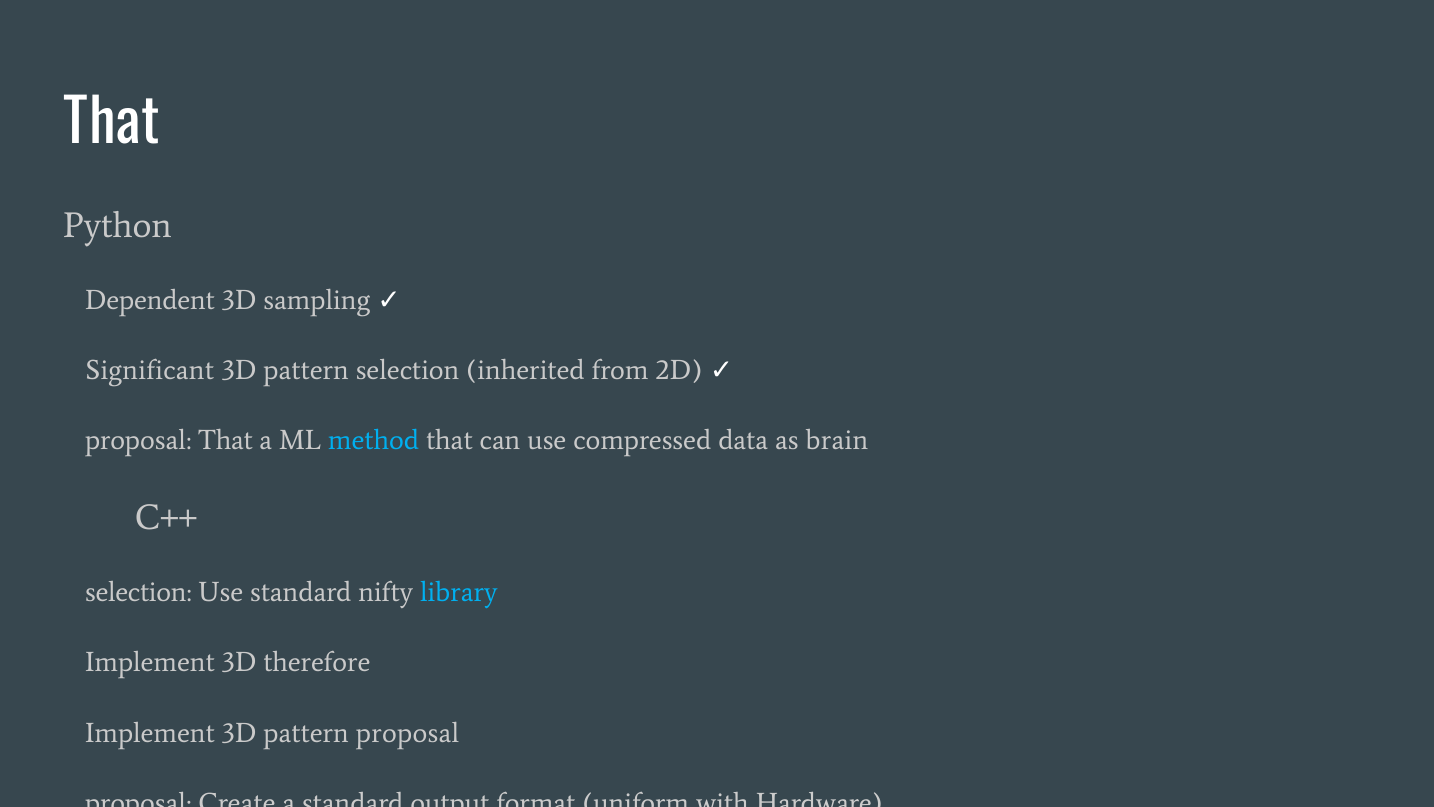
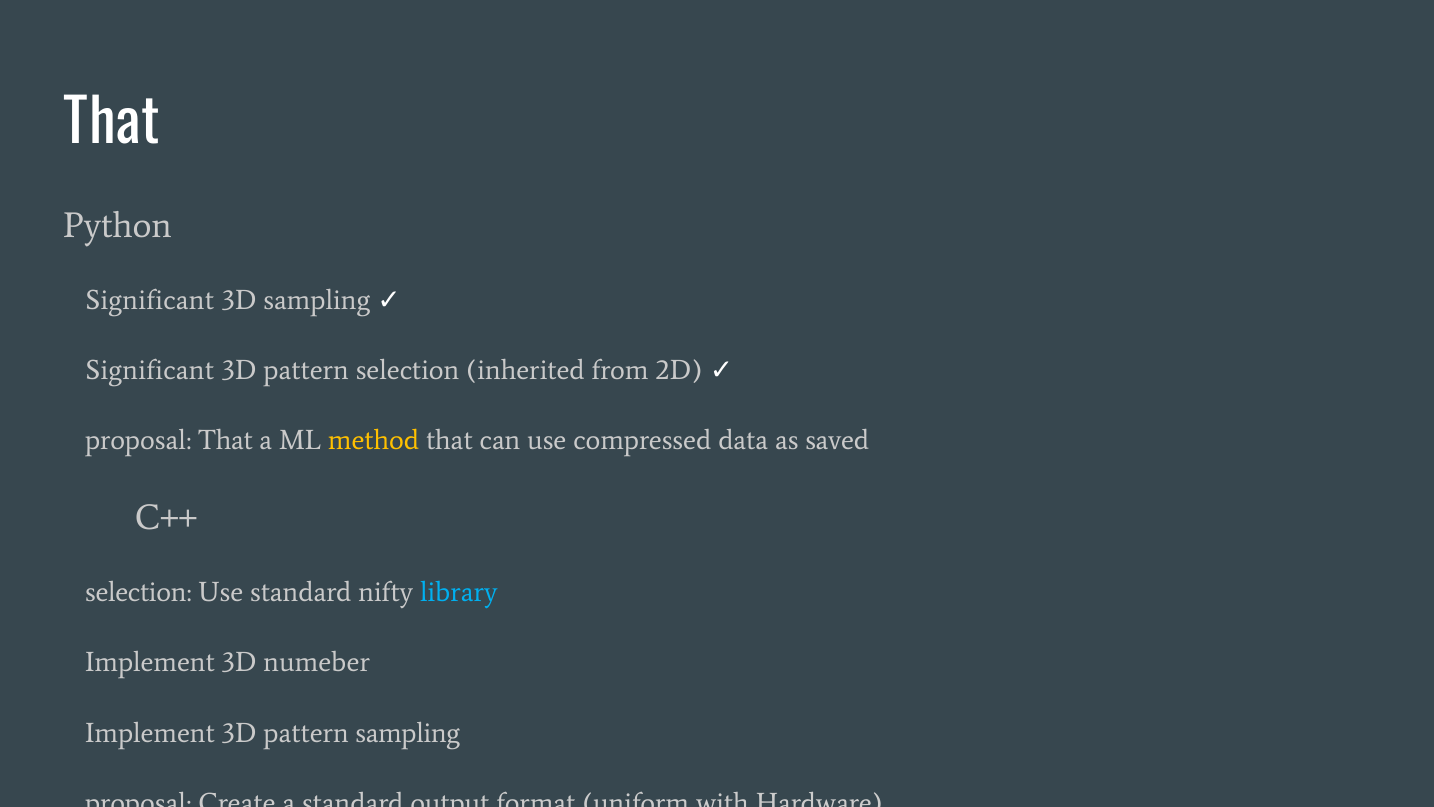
Dependent: Dependent -> Significant (150, 300)
method colour: light blue -> yellow (374, 441)
brain: brain -> saved (837, 441)
therefore: therefore -> numeber (317, 662)
pattern proposal: proposal -> sampling (408, 733)
